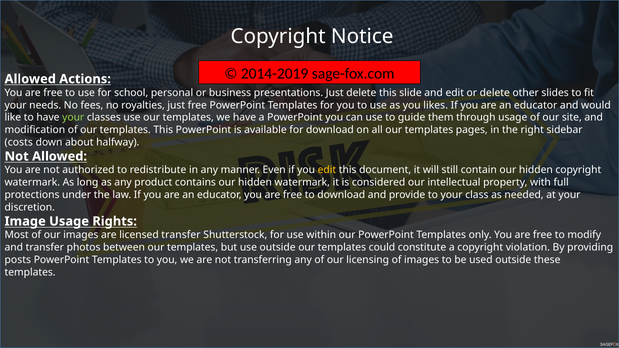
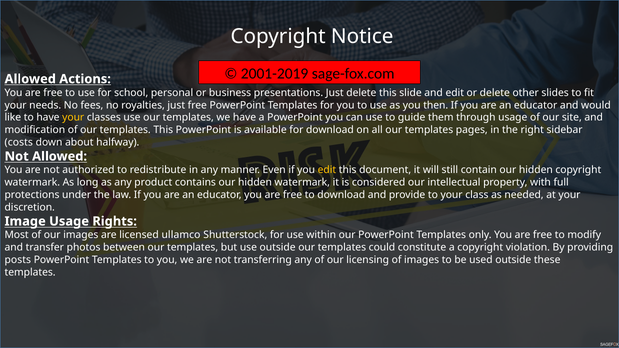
2014-2019: 2014-2019 -> 2001-2019 (275, 73)
likes: likes -> then (436, 105)
your colour: light green -> yellow (73, 118)
licensed transfer: transfer -> ullamco (181, 235)
